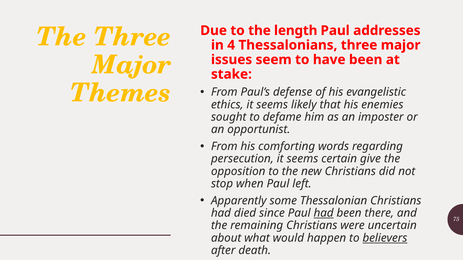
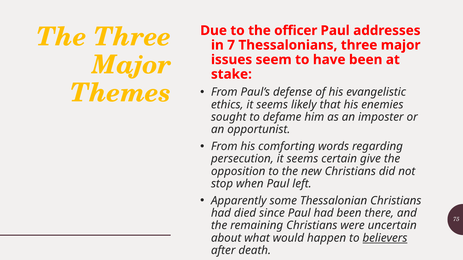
length: length -> officer (296, 31)
4: 4 -> 7 (231, 45)
had underline: present -> none (324, 213)
